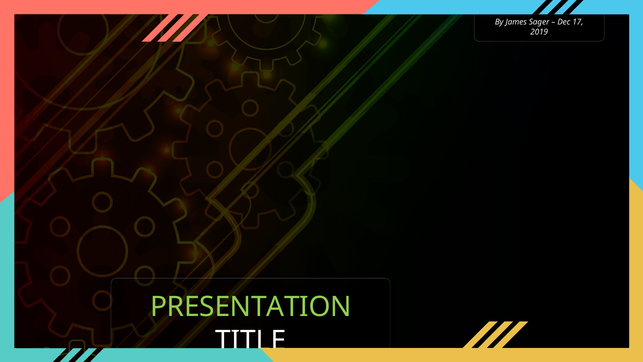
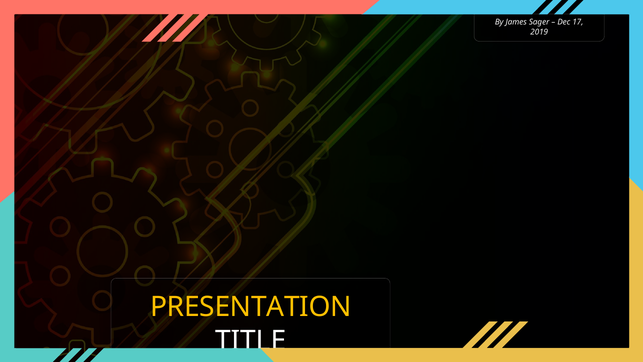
PRESENTATION colour: light green -> yellow (251, 307)
